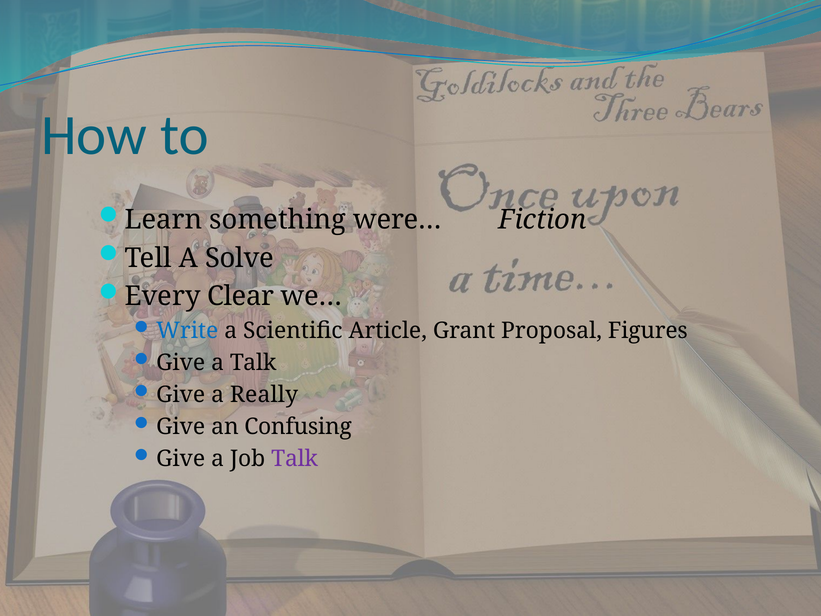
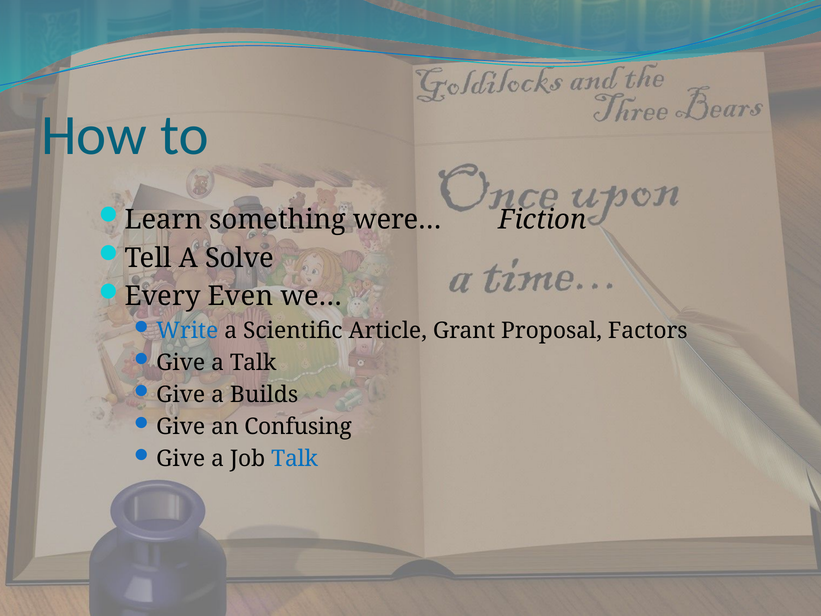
Clear: Clear -> Even (241, 296)
Figures: Figures -> Factors (648, 331)
Really: Really -> Builds (264, 395)
Talk colour: purple -> blue (295, 458)
